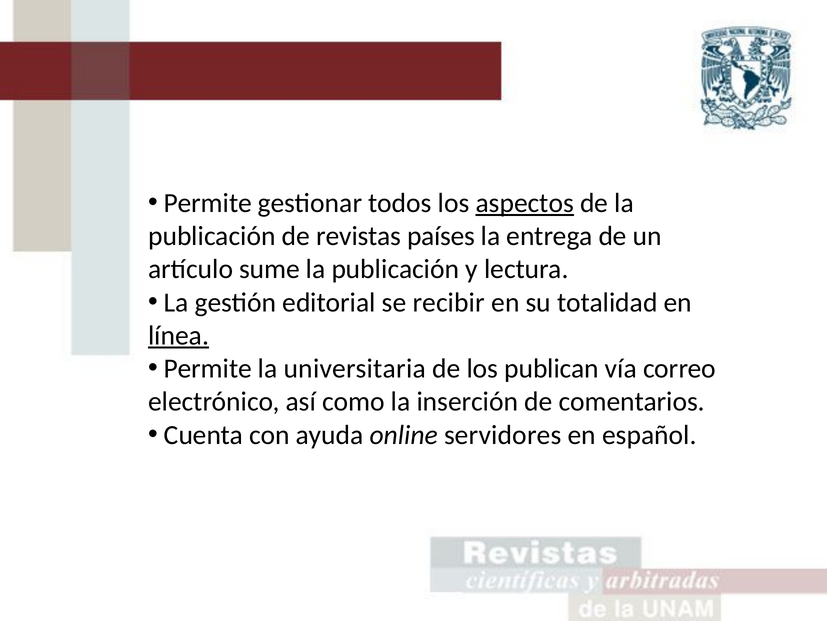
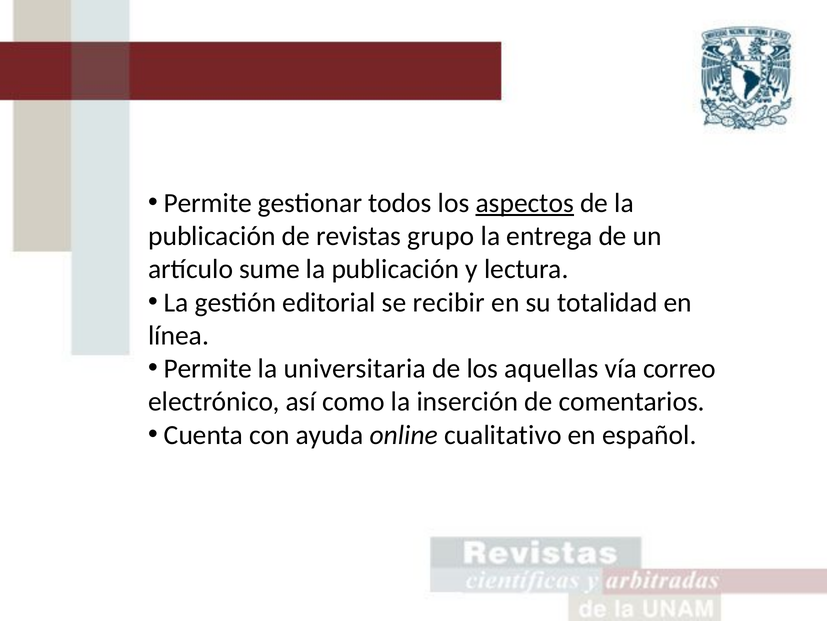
países: países -> grupo (441, 236)
línea underline: present -> none (179, 335)
publican: publican -> aquellas (551, 368)
servidores: servidores -> cualitativo (503, 434)
